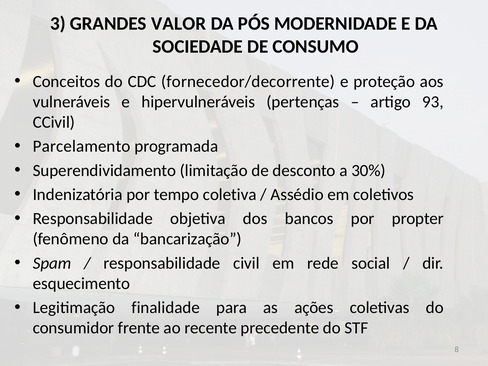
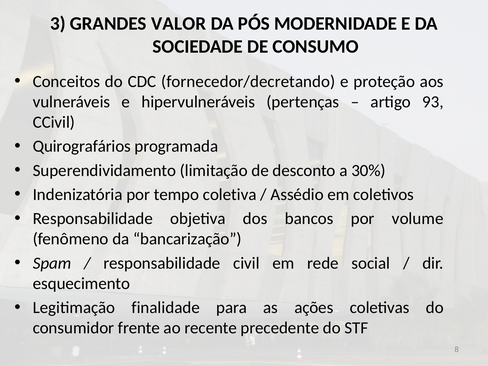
fornecedor/decorrente: fornecedor/decorrente -> fornecedor/decretando (248, 81)
Parcelamento: Parcelamento -> Quirografários (82, 146)
propter: propter -> volume (418, 219)
